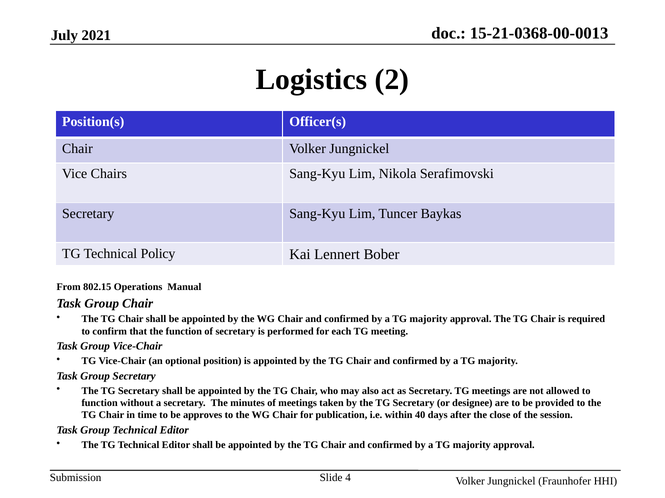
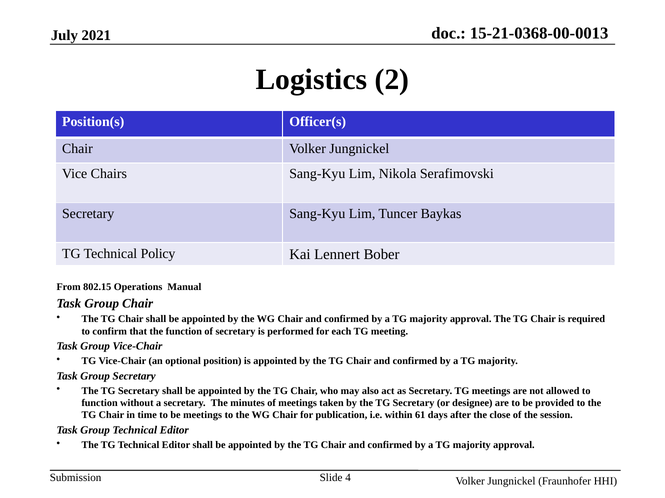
be approves: approves -> meetings (203, 416)
40: 40 -> 61 (420, 416)
